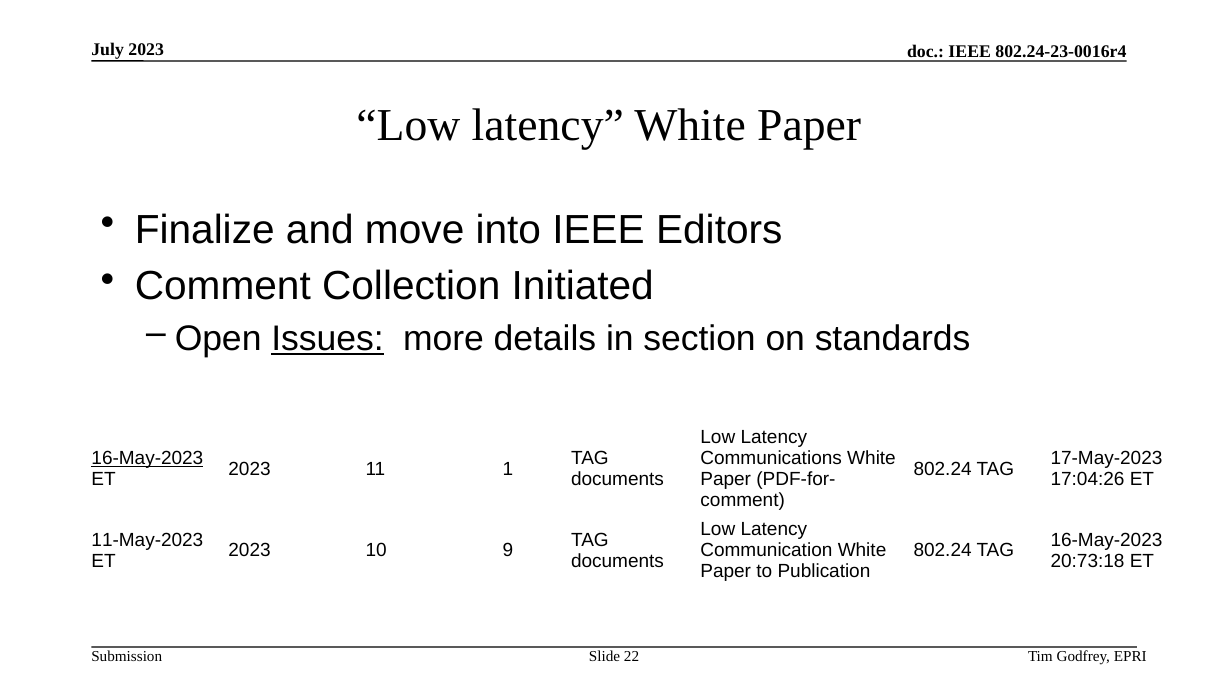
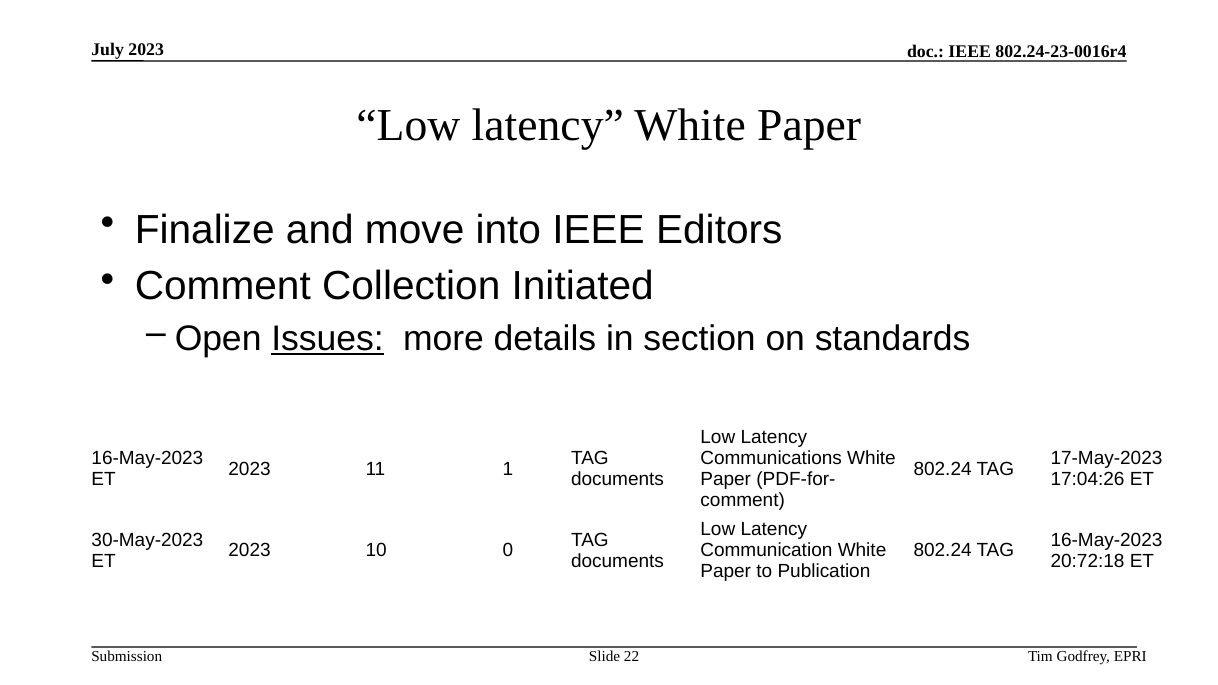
16-May-2023 underline: present -> none (147, 458)
11-May-2023: 11-May-2023 -> 30-May-2023 (147, 540)
9: 9 -> 0 (508, 551)
20:73:18: 20:73:18 -> 20:72:18 (1088, 561)
